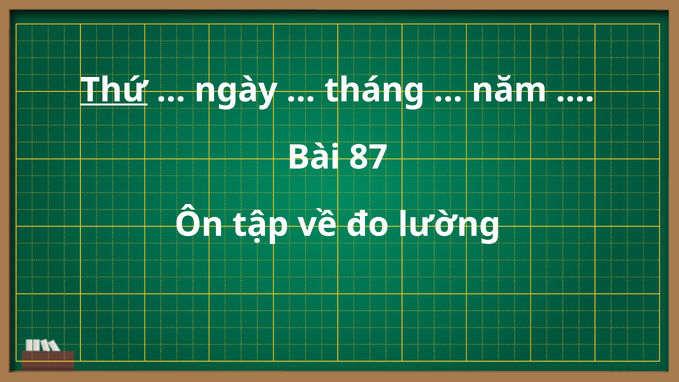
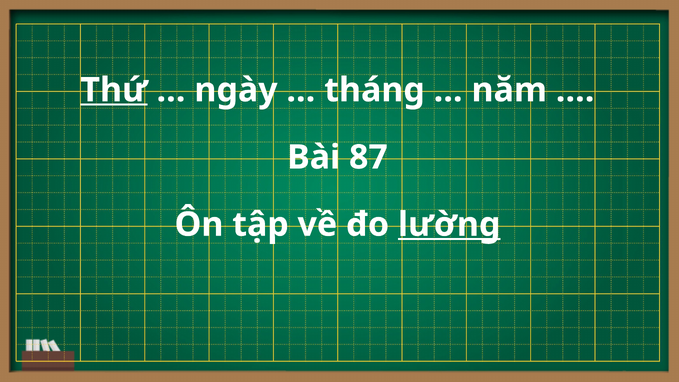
lường underline: none -> present (449, 225)
